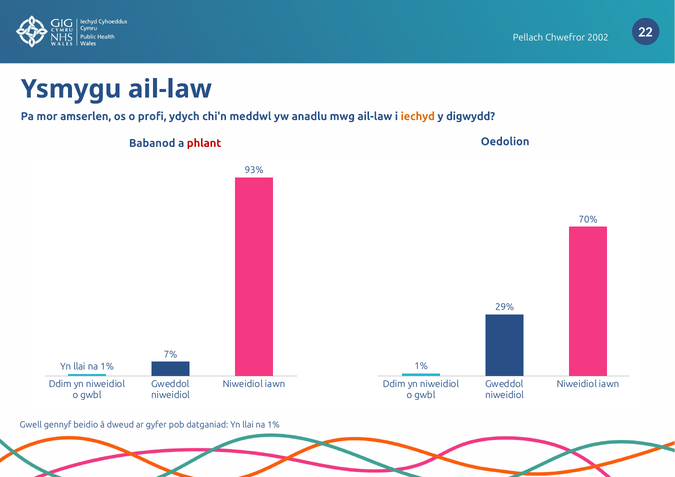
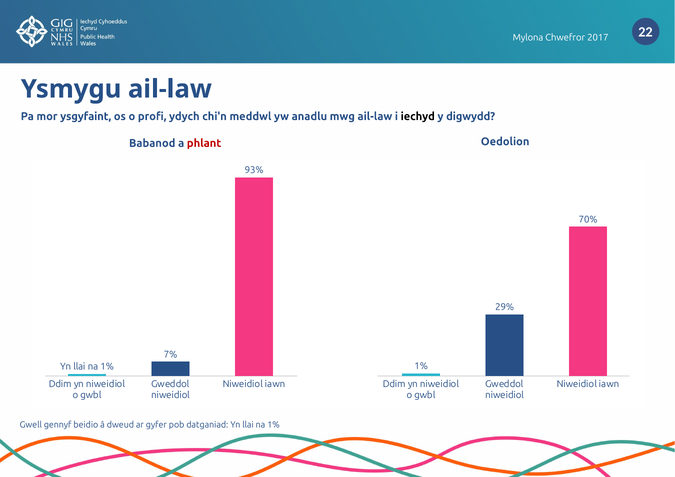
Pellach: Pellach -> Mylona (528, 38)
2002: 2002 -> 2017 (598, 38)
amserlen: amserlen -> ysgyfaint (86, 116)
iechyd colour: orange -> black (418, 116)
